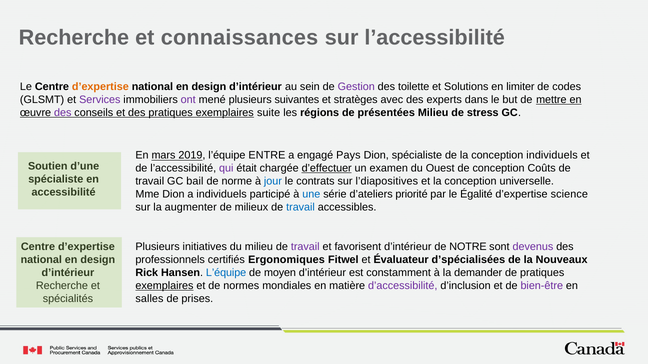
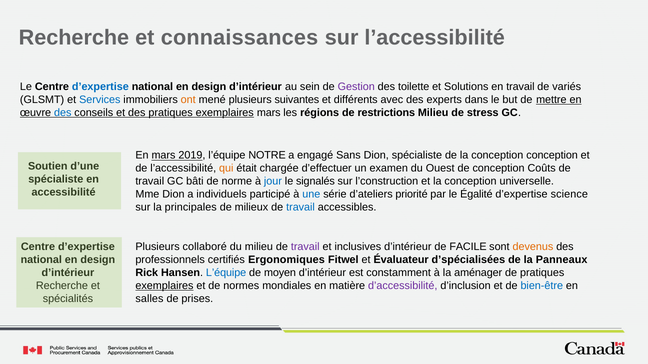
d’expertise colour: orange -> blue (100, 87)
en limiter: limiter -> travail (520, 87)
codes: codes -> variés (567, 87)
Services colour: purple -> blue (100, 100)
ont colour: purple -> orange (188, 100)
stratèges: stratèges -> différents (356, 100)
des colour: purple -> blue (63, 113)
exemplaires suite: suite -> mars (269, 113)
présentées: présentées -> restrictions (386, 113)
ENTRE: ENTRE -> NOTRE (267, 155)
Pays: Pays -> Sans (348, 155)
conception individuels: individuels -> conception (552, 155)
qui colour: purple -> orange (226, 168)
d’effectuer underline: present -> none (327, 168)
bail: bail -> bâti (195, 181)
contrats: contrats -> signalés (315, 181)
l’diapositives: l’diapositives -> l’construction (387, 181)
augmenter: augmenter -> principales (191, 207)
initiatives: initiatives -> collaboré (205, 247)
favorisent: favorisent -> inclusives (358, 247)
NOTRE: NOTRE -> FACILE (468, 247)
devenus colour: purple -> orange (533, 247)
Nouveaux: Nouveaux -> Panneaux (562, 260)
demander: demander -> aménager (478, 273)
bien-être colour: purple -> blue (542, 286)
